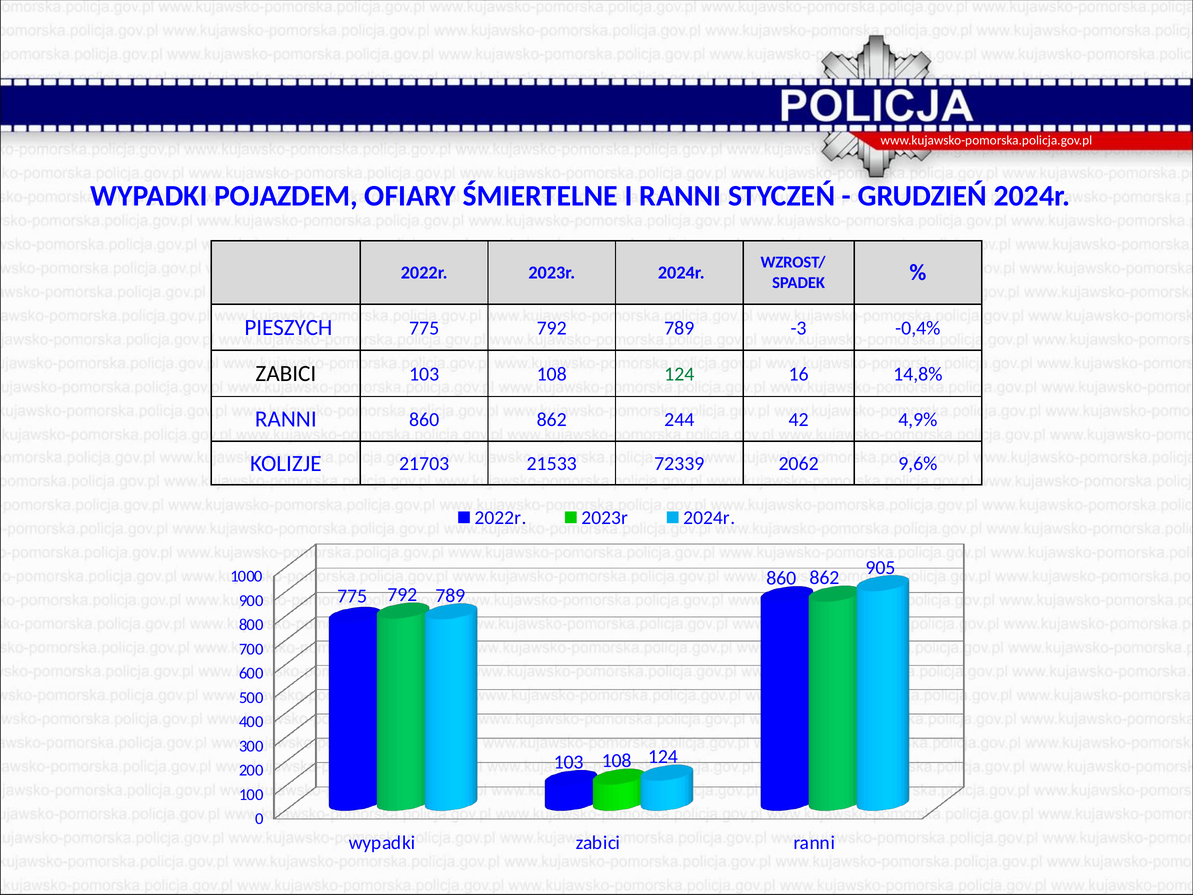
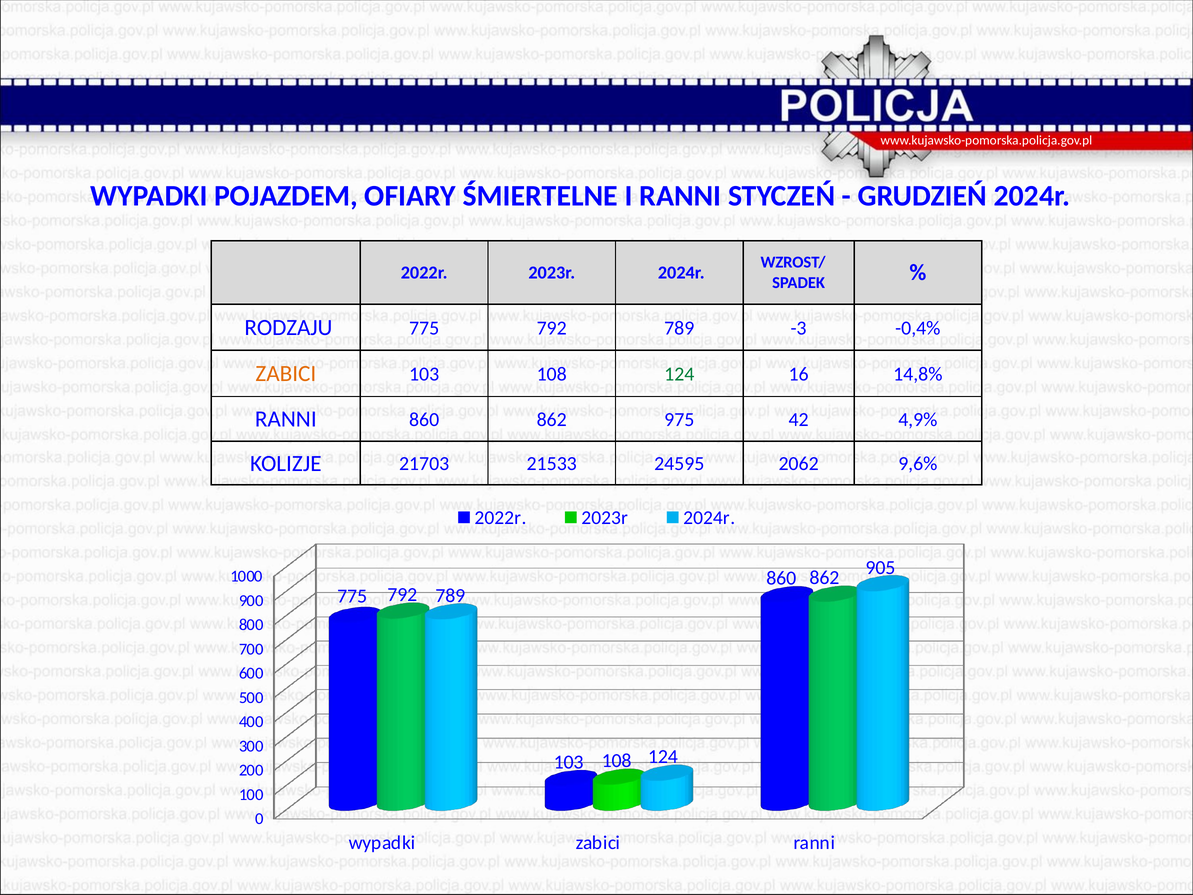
PIESZYCH: PIESZYCH -> RODZAJU (288, 327)
ZABICI colour: black -> orange (286, 374)
244: 244 -> 975 (679, 420)
72339: 72339 -> 24595 (679, 464)
